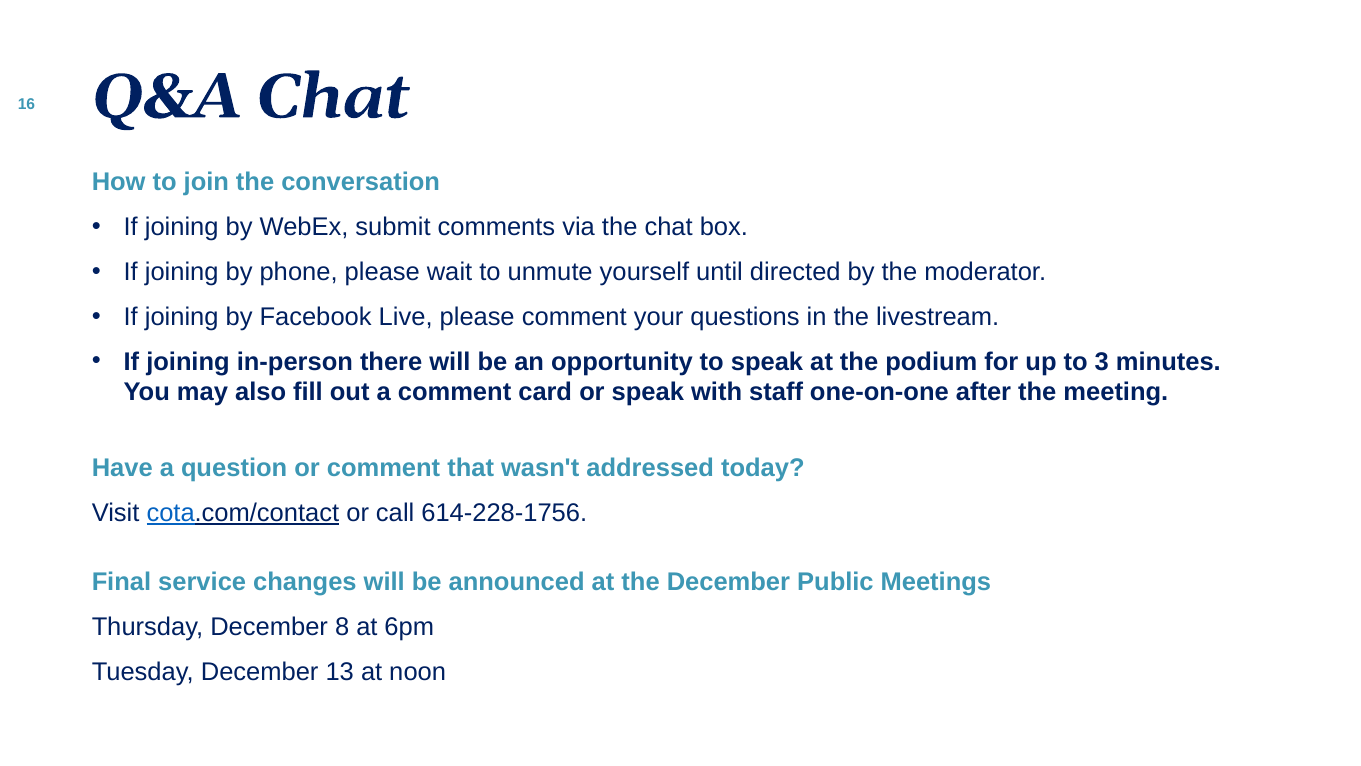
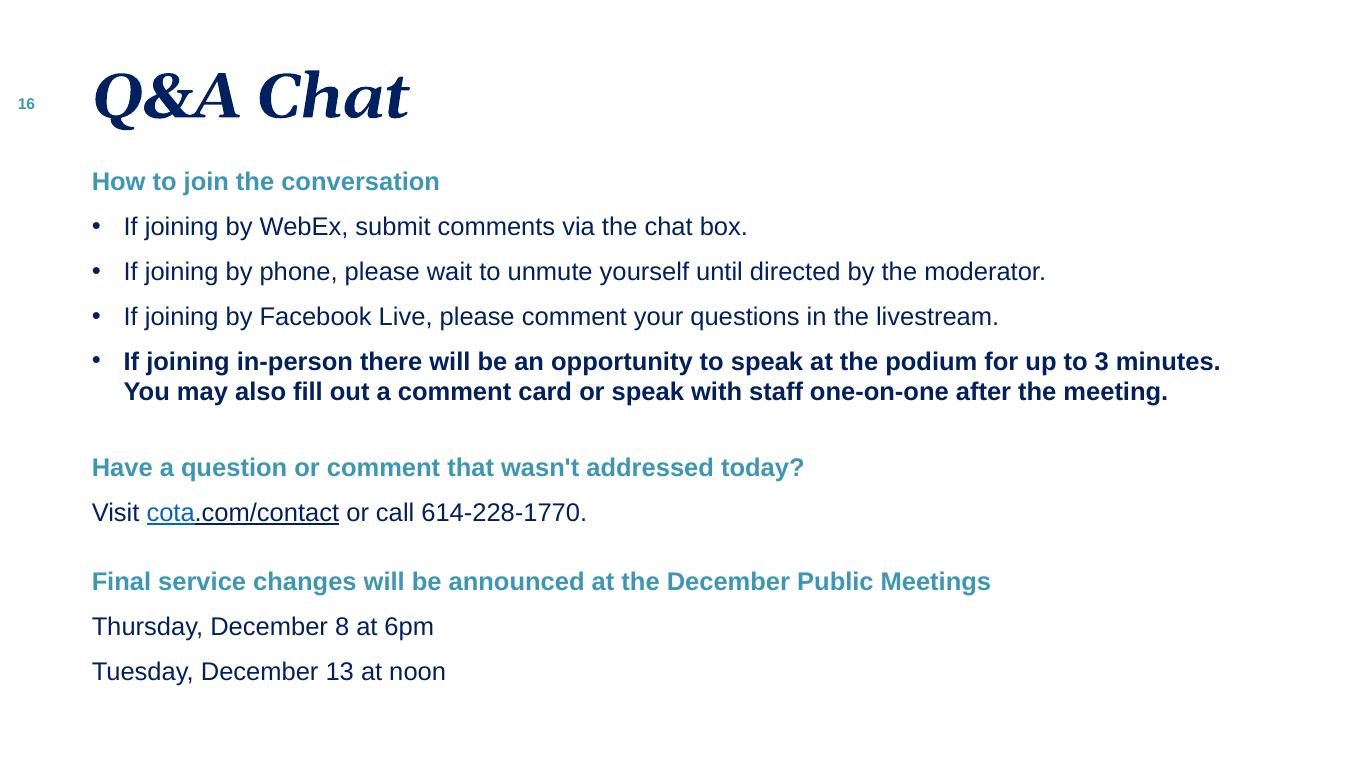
614-228-1756: 614-228-1756 -> 614-228-1770 (504, 512)
